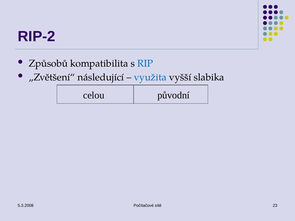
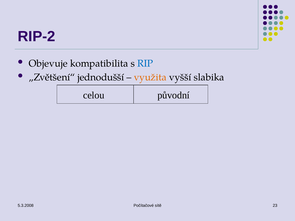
Způsobů: Způsobů -> Objevuje (48, 64)
následující: následující -> jednodušší (101, 77)
využita colour: blue -> orange (150, 77)
